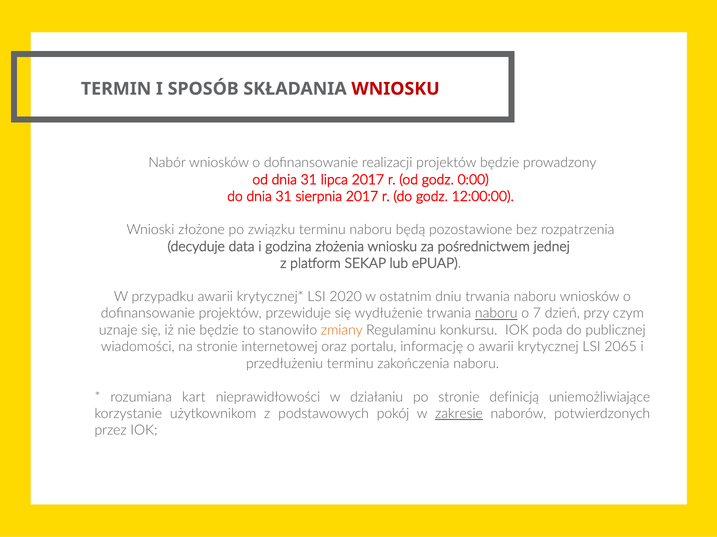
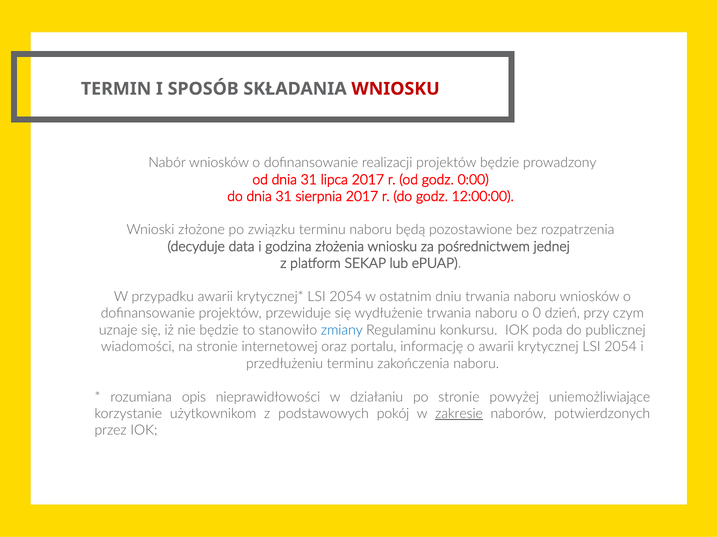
2020: 2020 -> 2054 (346, 297)
naboru underline: present -> none (496, 314)
7: 7 -> 0 (537, 314)
zmiany colour: orange -> blue (342, 331)
krytycznej LSI 2065: 2065 -> 2054 (621, 347)
kart: kart -> opis (194, 397)
definicją: definicją -> powyżej (514, 397)
